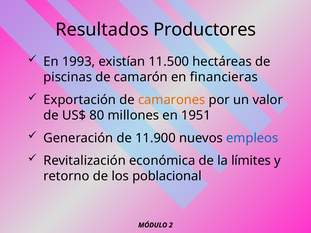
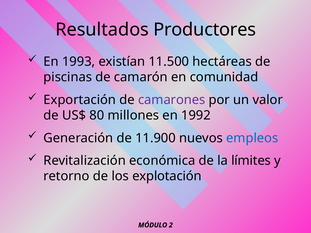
financieras: financieras -> comunidad (224, 77)
camarones colour: orange -> purple (172, 100)
1951: 1951 -> 1992 (196, 115)
poblacional: poblacional -> explotación (167, 176)
